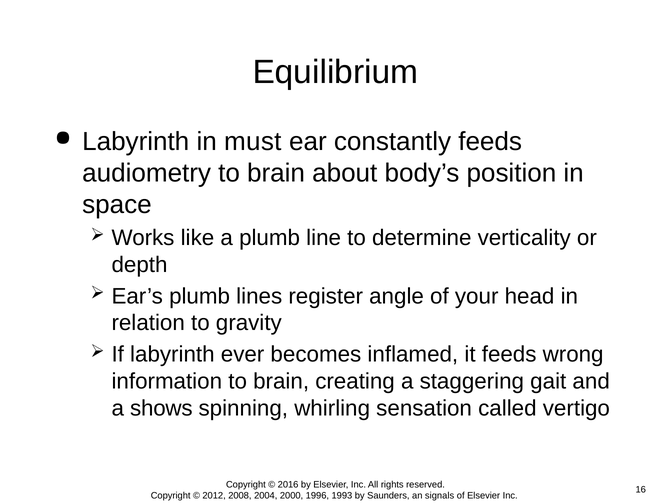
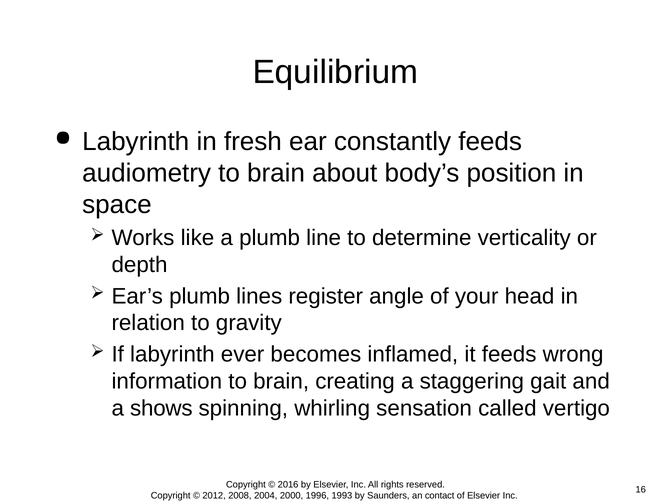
must: must -> fresh (253, 142)
signals: signals -> contact (440, 495)
